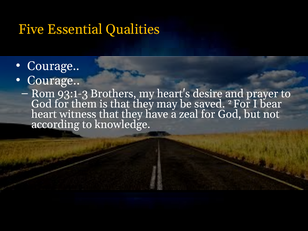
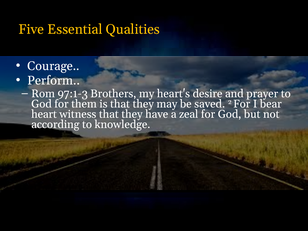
Courage: Courage -> Perform (54, 80)
93:1-3: 93:1-3 -> 97:1-3 (73, 94)
